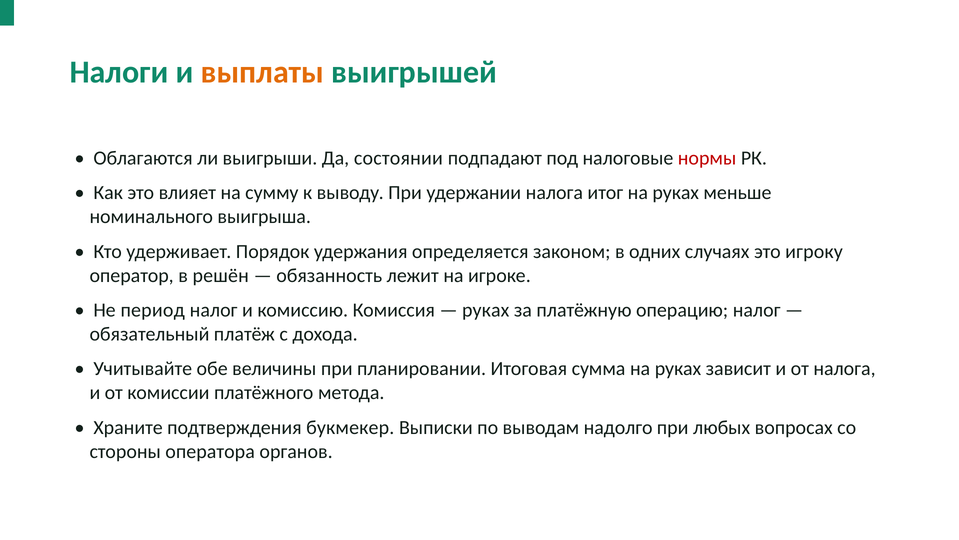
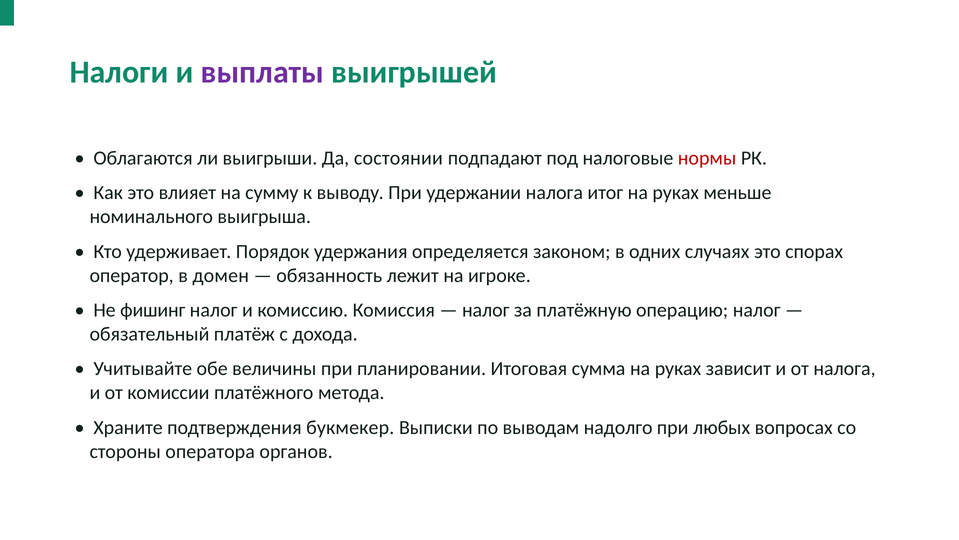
выплаты colour: orange -> purple (262, 72)
игроку: игроку -> спорах (814, 251)
решён: решён -> домен (221, 275)
период: период -> фишинг (153, 310)
руках: руках -> налог (486, 310)
